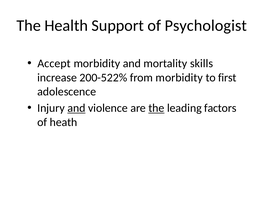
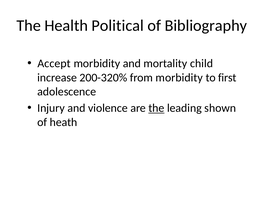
Support: Support -> Political (118, 26)
Psychologist: Psychologist -> Bibliography (206, 26)
skills: skills -> child (202, 63)
200-522%: 200-522% -> 200-320% (103, 78)
and underline: present -> none (76, 108)
factors: factors -> shown (220, 108)
